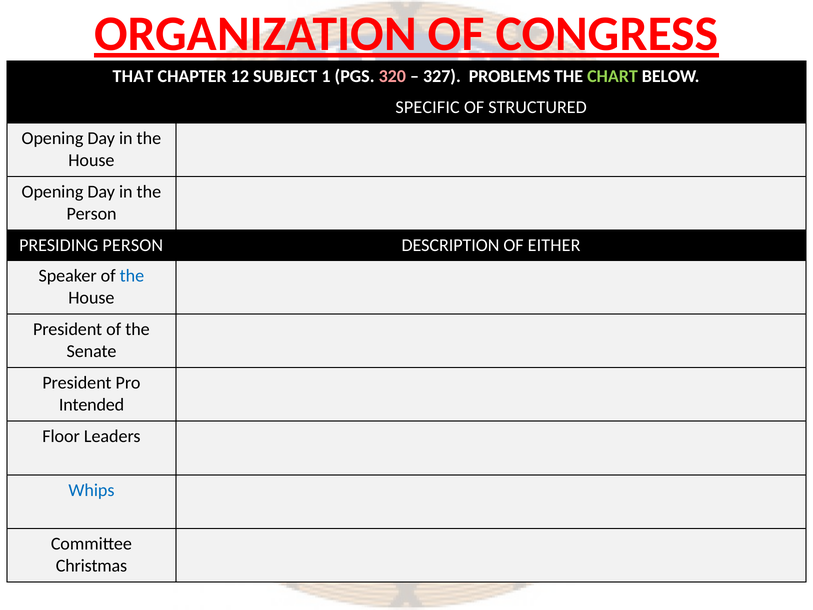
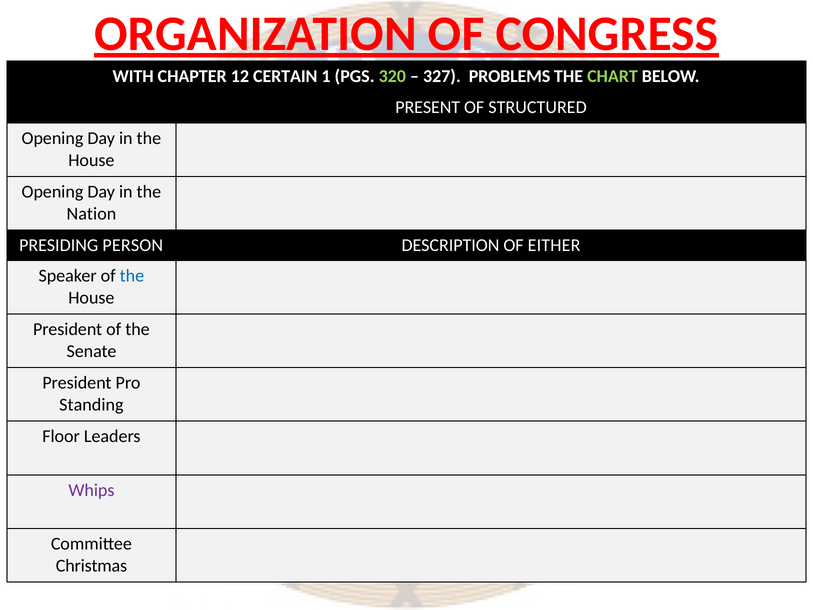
THAT: THAT -> WITH (133, 76)
SUBJECT: SUBJECT -> CERTAIN (285, 76)
320 colour: pink -> light green (392, 76)
SPECIFIC: SPECIFIC -> PRESENT (428, 107)
Person: Person -> Nation (91, 214)
Intended: Intended -> Standing (91, 405)
Whips colour: blue -> purple (91, 490)
